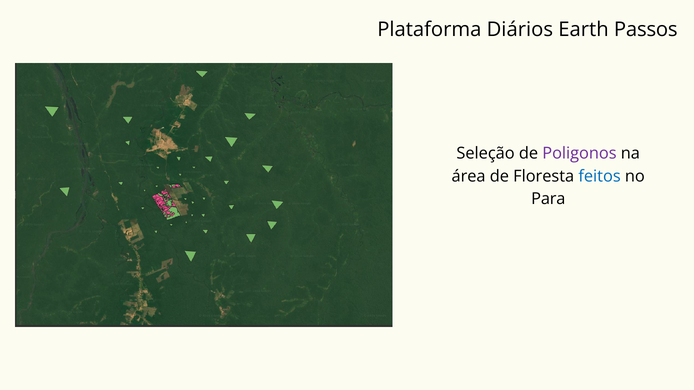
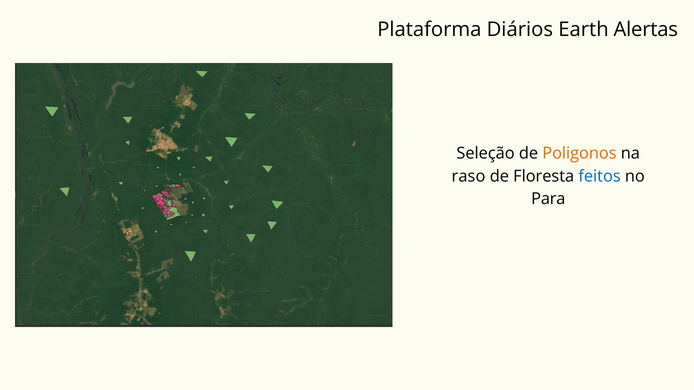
Passos: Passos -> Alertas (646, 30)
Poligonos colour: purple -> orange (579, 153)
área: área -> raso (468, 176)
